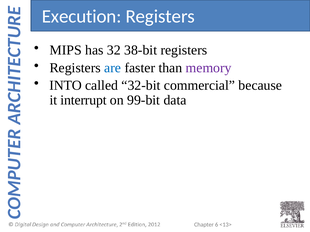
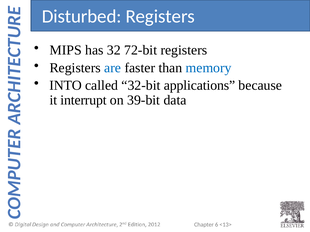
Execution: Execution -> Disturbed (82, 17)
38-bit: 38-bit -> 72-bit (141, 50)
memory colour: purple -> blue (209, 68)
commercial: commercial -> applications (200, 86)
99-bit: 99-bit -> 39-bit (144, 100)
